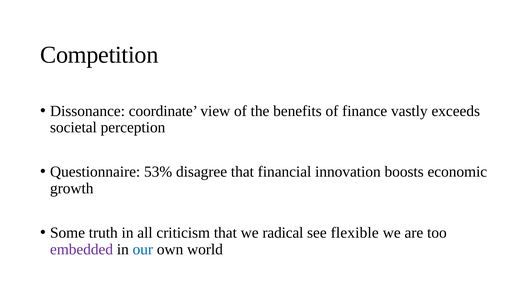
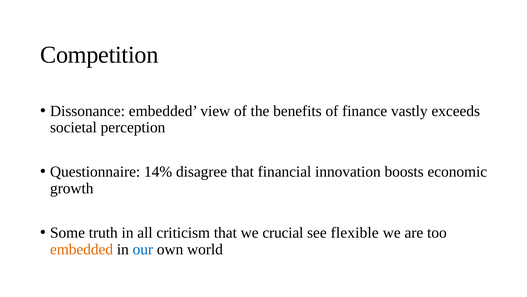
Dissonance coordinate: coordinate -> embedded (163, 111)
53%: 53% -> 14% (158, 172)
radical: radical -> crucial (283, 232)
embedded colour: purple -> orange (82, 249)
